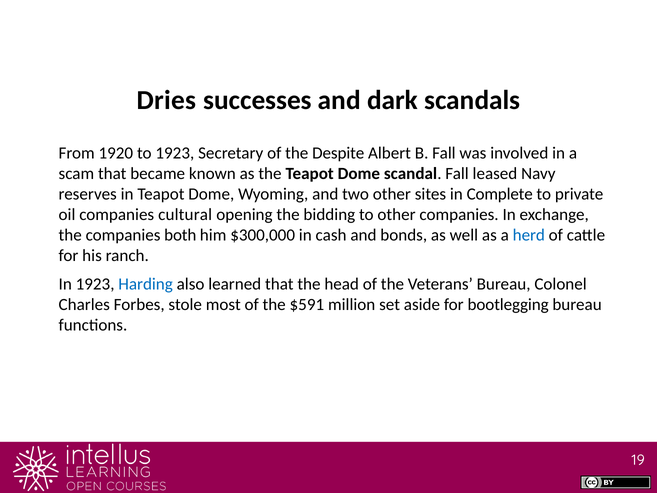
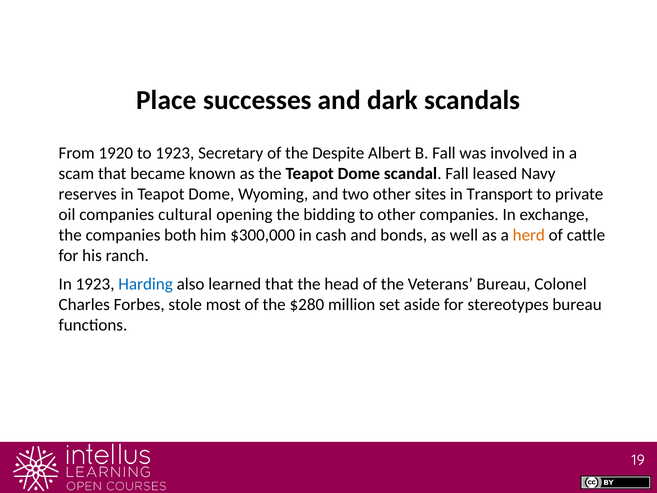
Dries: Dries -> Place (166, 100)
Complete: Complete -> Transport (500, 194)
herd colour: blue -> orange (529, 235)
$591: $591 -> $280 (307, 305)
bootlegging: bootlegging -> stereotypes (508, 305)
